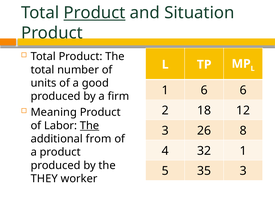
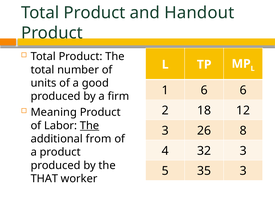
Product underline: present -> none (94, 13)
Situation: Situation -> Handout (199, 13)
1: 1 -> 3 (243, 151)
THEY: THEY -> THAT (44, 179)
